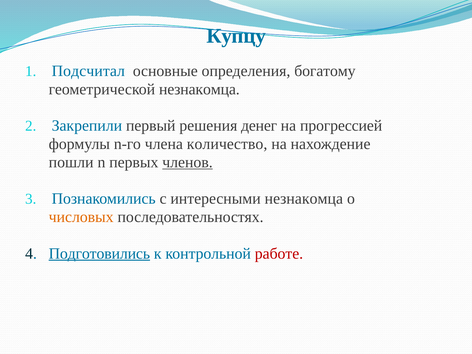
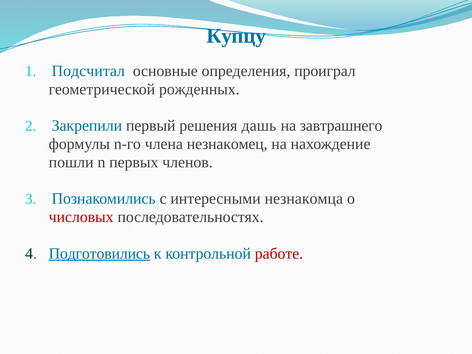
богатому: богатому -> проиграл (325, 71)
геометрической незнакомца: незнакомца -> рожденных (199, 89)
денег: денег -> дашь (259, 126)
прогрессией: прогрессией -> завтрашнего (341, 126)
количество: количество -> незнакомец (227, 144)
членов underline: present -> none (188, 162)
числовых colour: orange -> red (81, 217)
